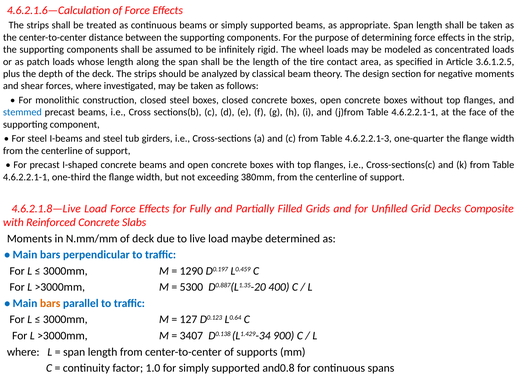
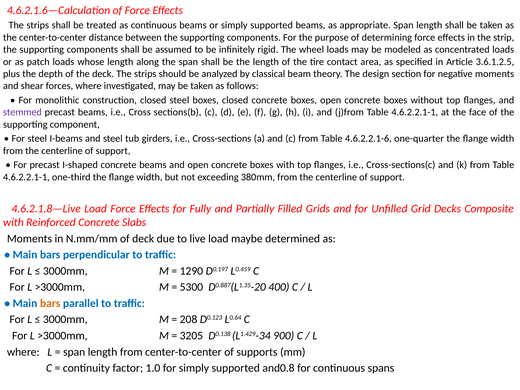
stemmed colour: blue -> purple (22, 112)
4.6.2.2.1-3: 4.6.2.2.1-3 -> 4.6.2.2.1-6 (368, 139)
127: 127 -> 208 (189, 320)
3407: 3407 -> 3205 (191, 336)
